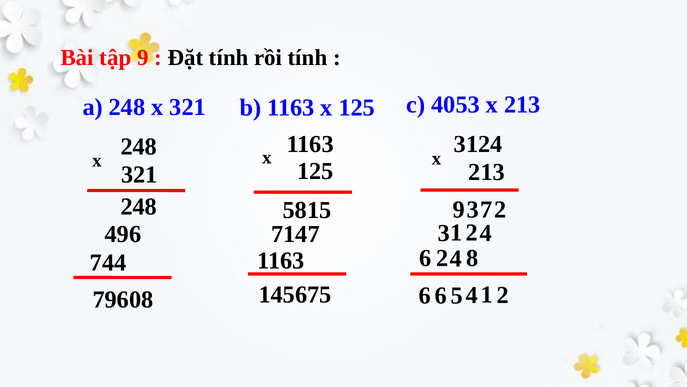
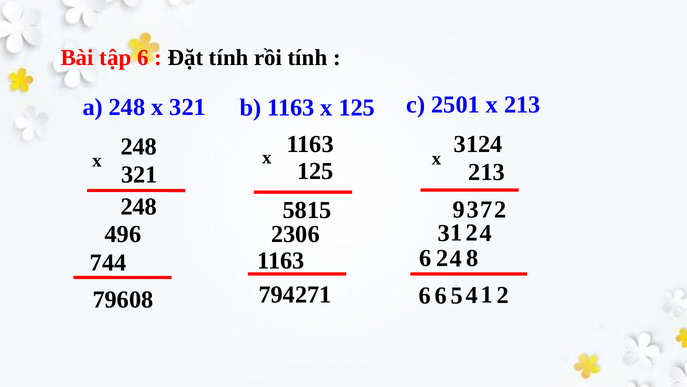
tập 9: 9 -> 6 (143, 58)
4053: 4053 -> 2501 (456, 105)
7147: 7147 -> 2306 (295, 234)
145675: 145675 -> 794271 (295, 294)
